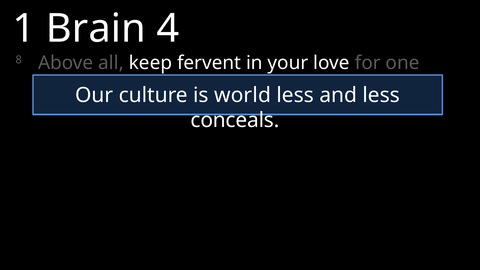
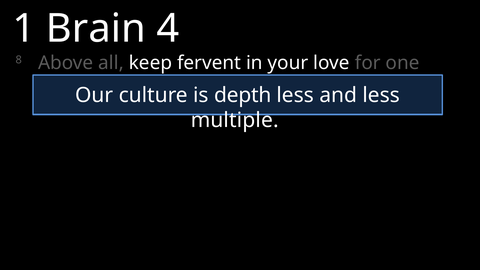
world: world -> depth (243, 95)
conceals: conceals -> multiple (235, 120)
